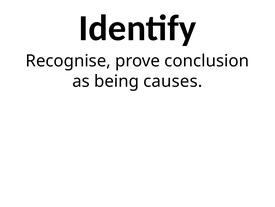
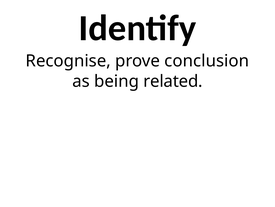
causes: causes -> related (173, 81)
